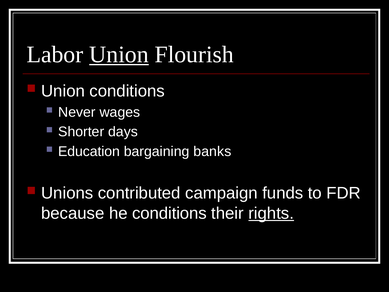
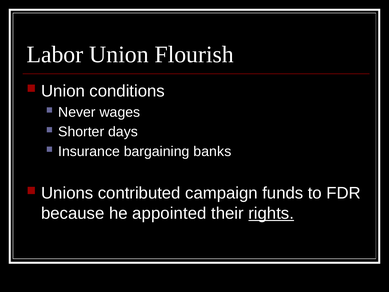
Union underline: present -> none (119, 54)
Education: Education -> Insurance (89, 151)
he conditions: conditions -> appointed (169, 213)
